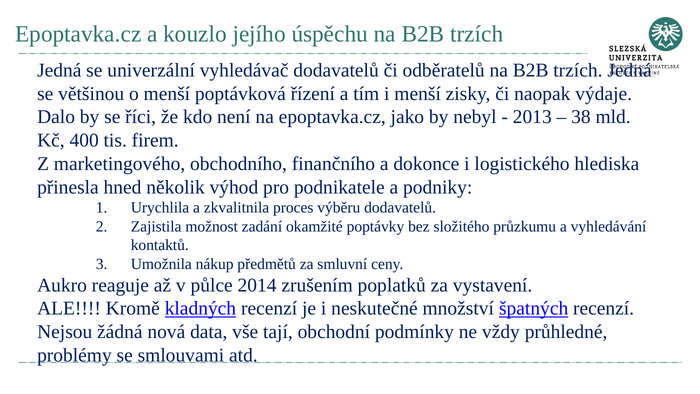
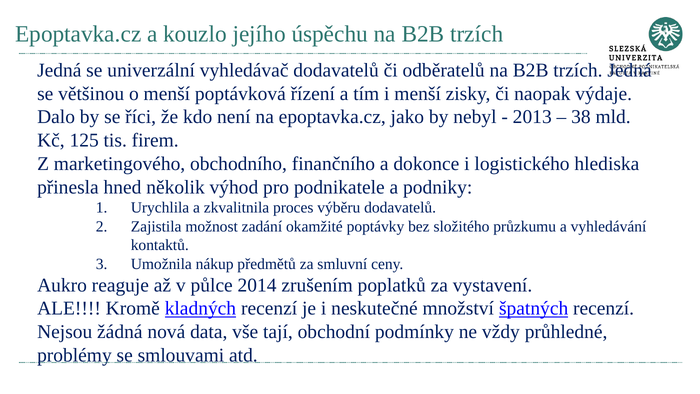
400: 400 -> 125 (84, 140)
